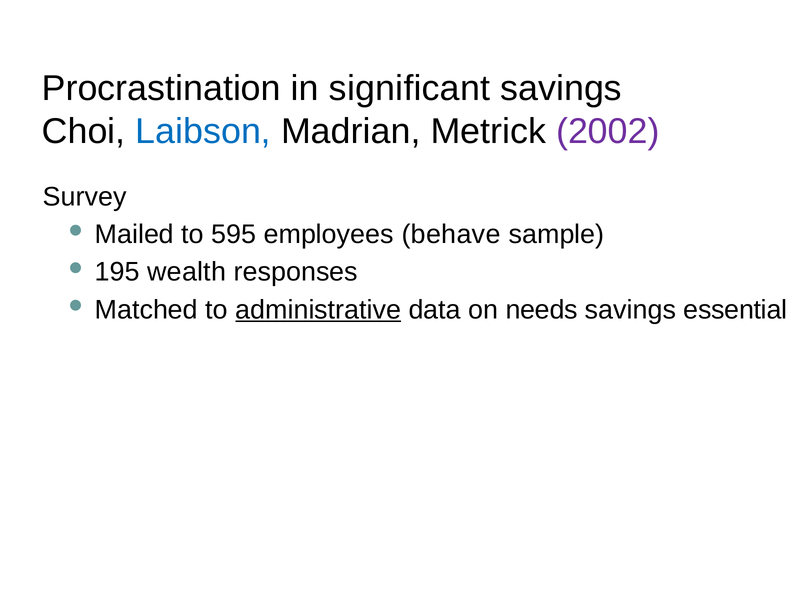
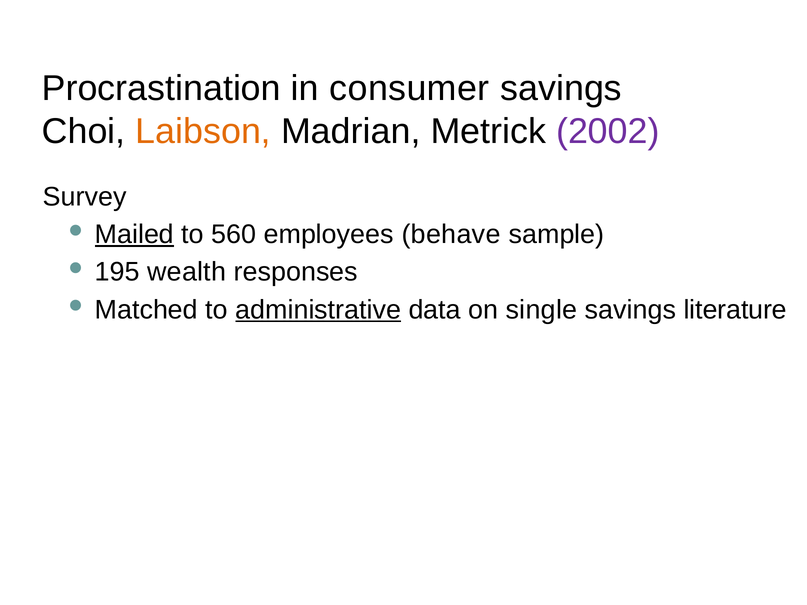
significant: significant -> consumer (409, 89)
Laibson colour: blue -> orange (203, 132)
Mailed underline: none -> present (134, 235)
595: 595 -> 560 (234, 235)
needs: needs -> single (541, 310)
essential: essential -> literature (735, 310)
